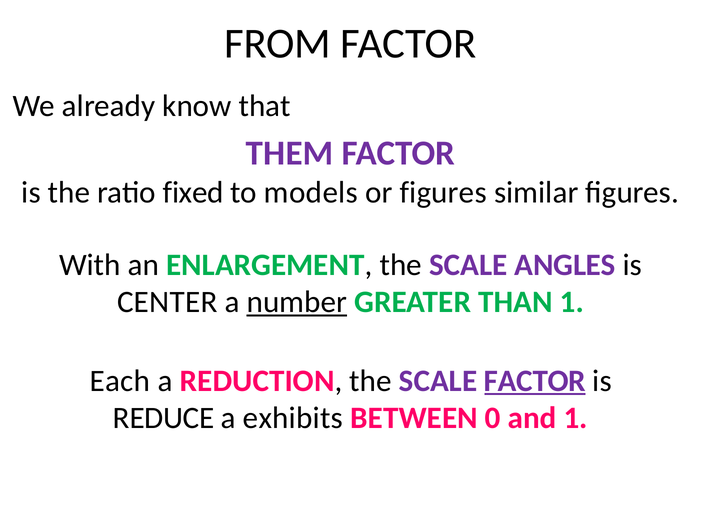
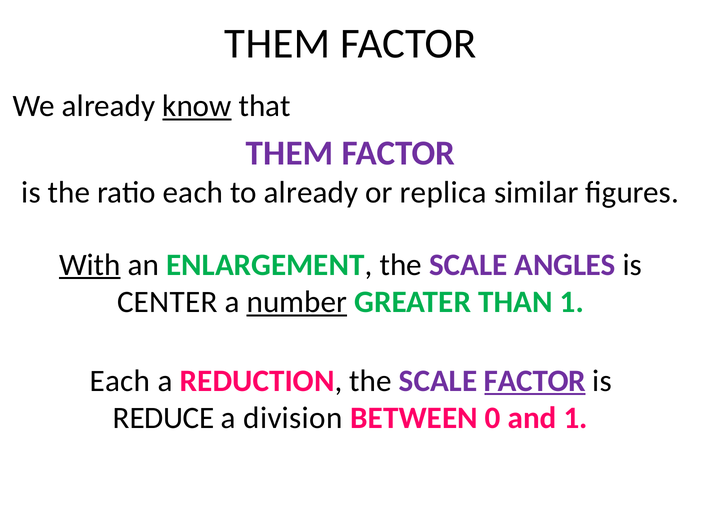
FROM: FROM -> THEM (277, 44)
know underline: none -> present (197, 106)
ratio fixed: fixed -> each (193, 193)
to models: models -> already (311, 193)
or figures: figures -> replica (443, 193)
With underline: none -> present (90, 265)
exhibits: exhibits -> division (293, 419)
